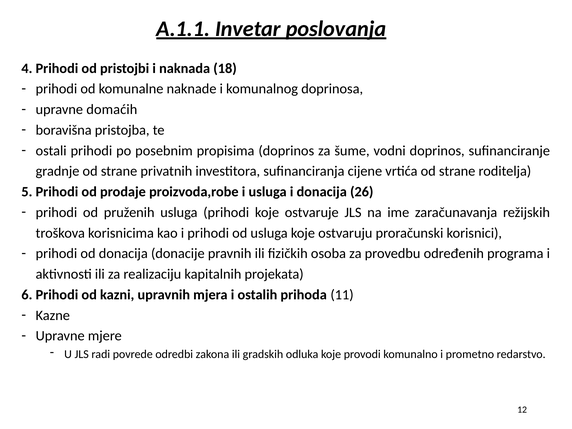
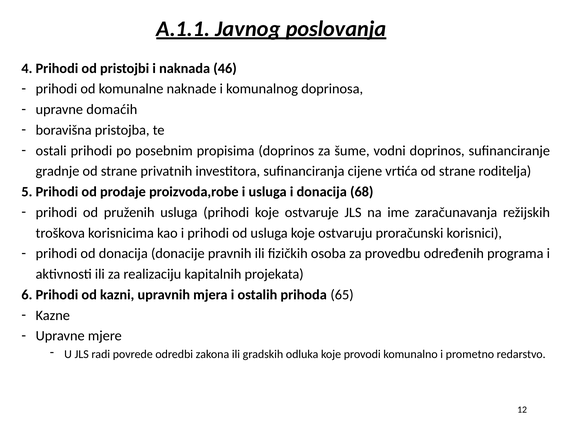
Invetar: Invetar -> Javnog (248, 29)
18: 18 -> 46 (225, 68)
26: 26 -> 68 (362, 192)
11: 11 -> 65 (342, 295)
